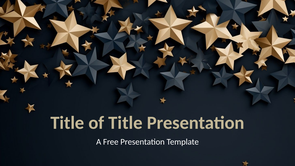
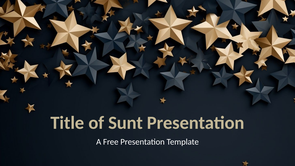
of Title: Title -> Sunt (126, 123)
